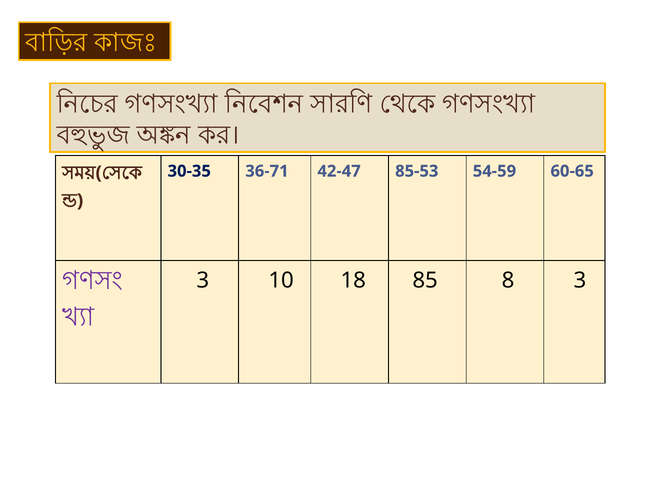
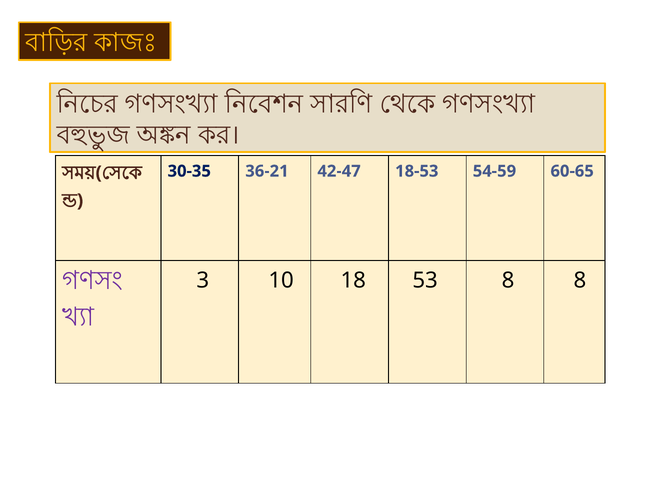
36-71: 36-71 -> 36-21 (267, 171)
85-53: 85-53 -> 18-53 (417, 171)
85: 85 -> 53 (425, 280)
8 3: 3 -> 8 (580, 280)
